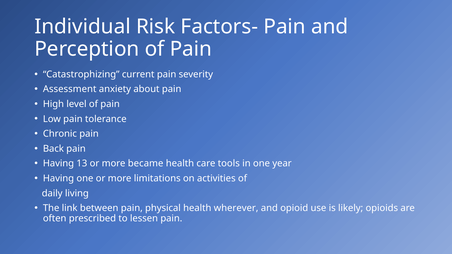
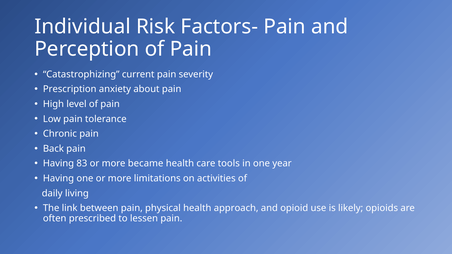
Assessment: Assessment -> Prescription (70, 89)
13: 13 -> 83 (82, 164)
wherever: wherever -> approach (236, 208)
